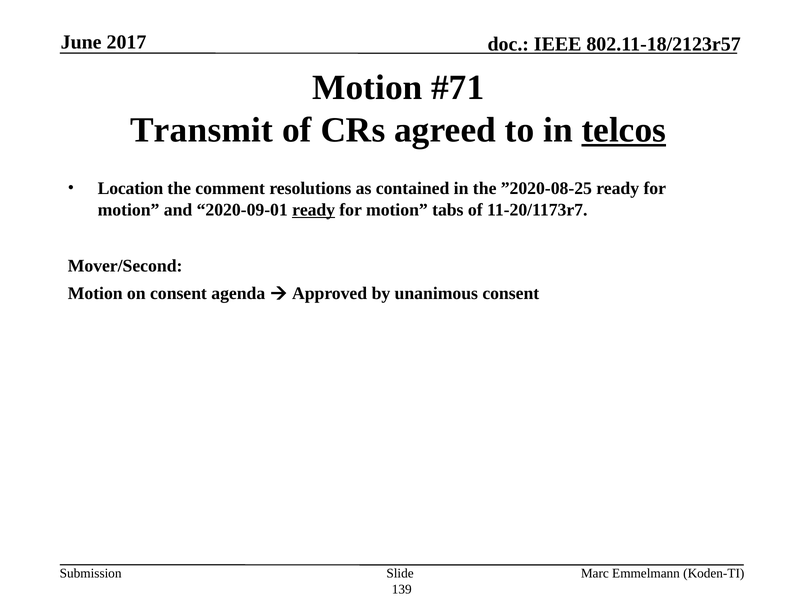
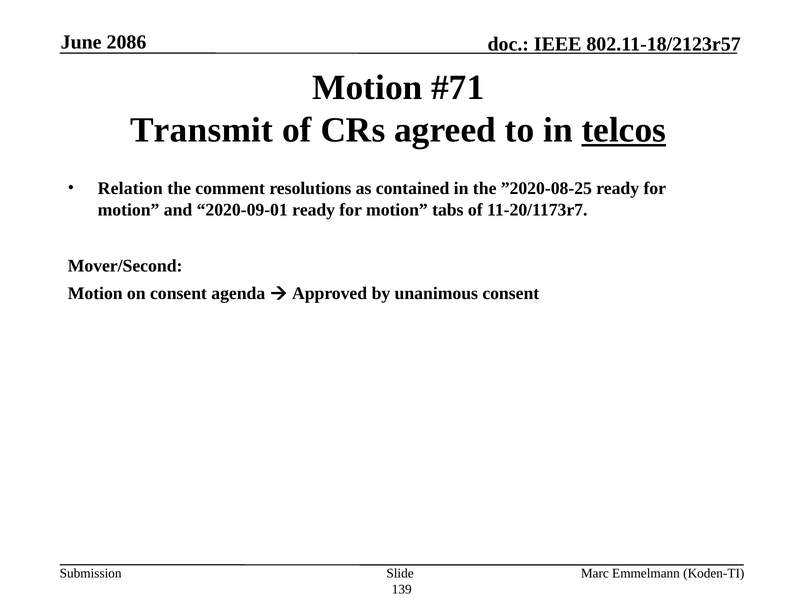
2017: 2017 -> 2086 (126, 42)
Location: Location -> Relation (130, 189)
ready underline: present -> none (314, 210)
